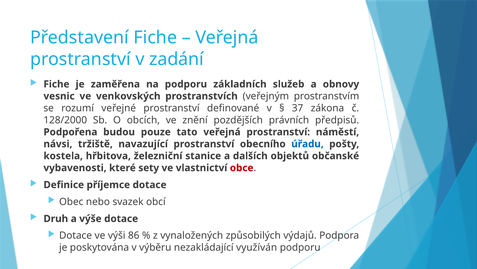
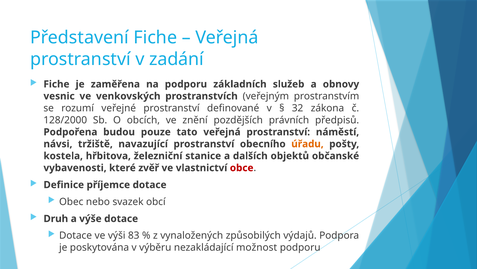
37: 37 -> 32 (298, 108)
úřadu colour: blue -> orange (307, 144)
sety: sety -> zvěř (149, 167)
86: 86 -> 83 (134, 235)
využíván: využíván -> možnost (257, 247)
